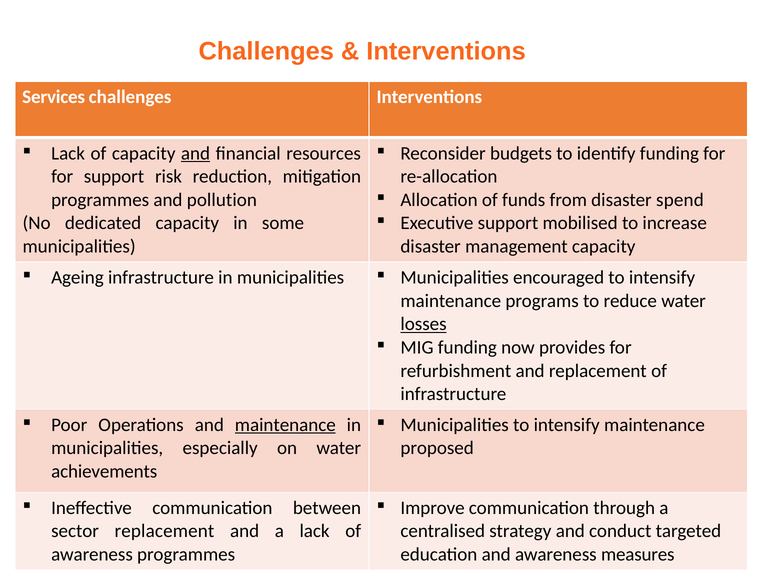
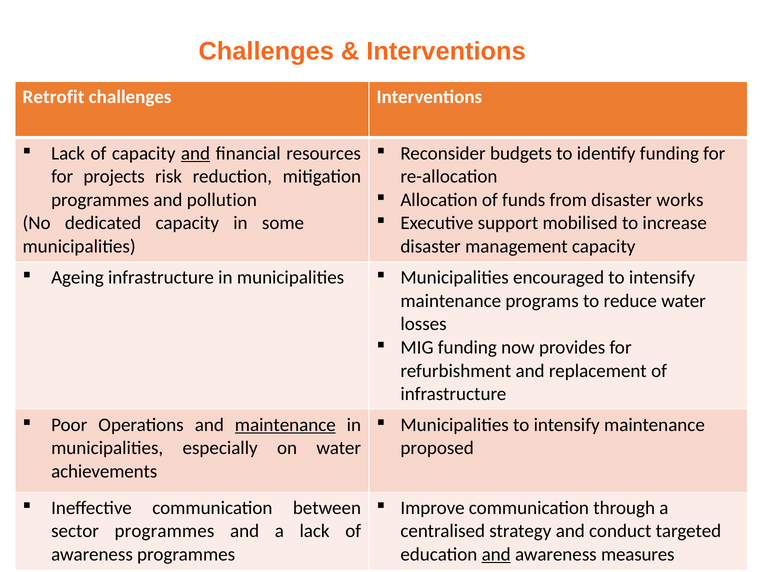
Services: Services -> Retrofit (53, 97)
for support: support -> projects (114, 176)
spend: spend -> works (680, 200)
losses underline: present -> none (424, 324)
sector replacement: replacement -> programmes (164, 531)
and underline: none -> present (496, 554)
